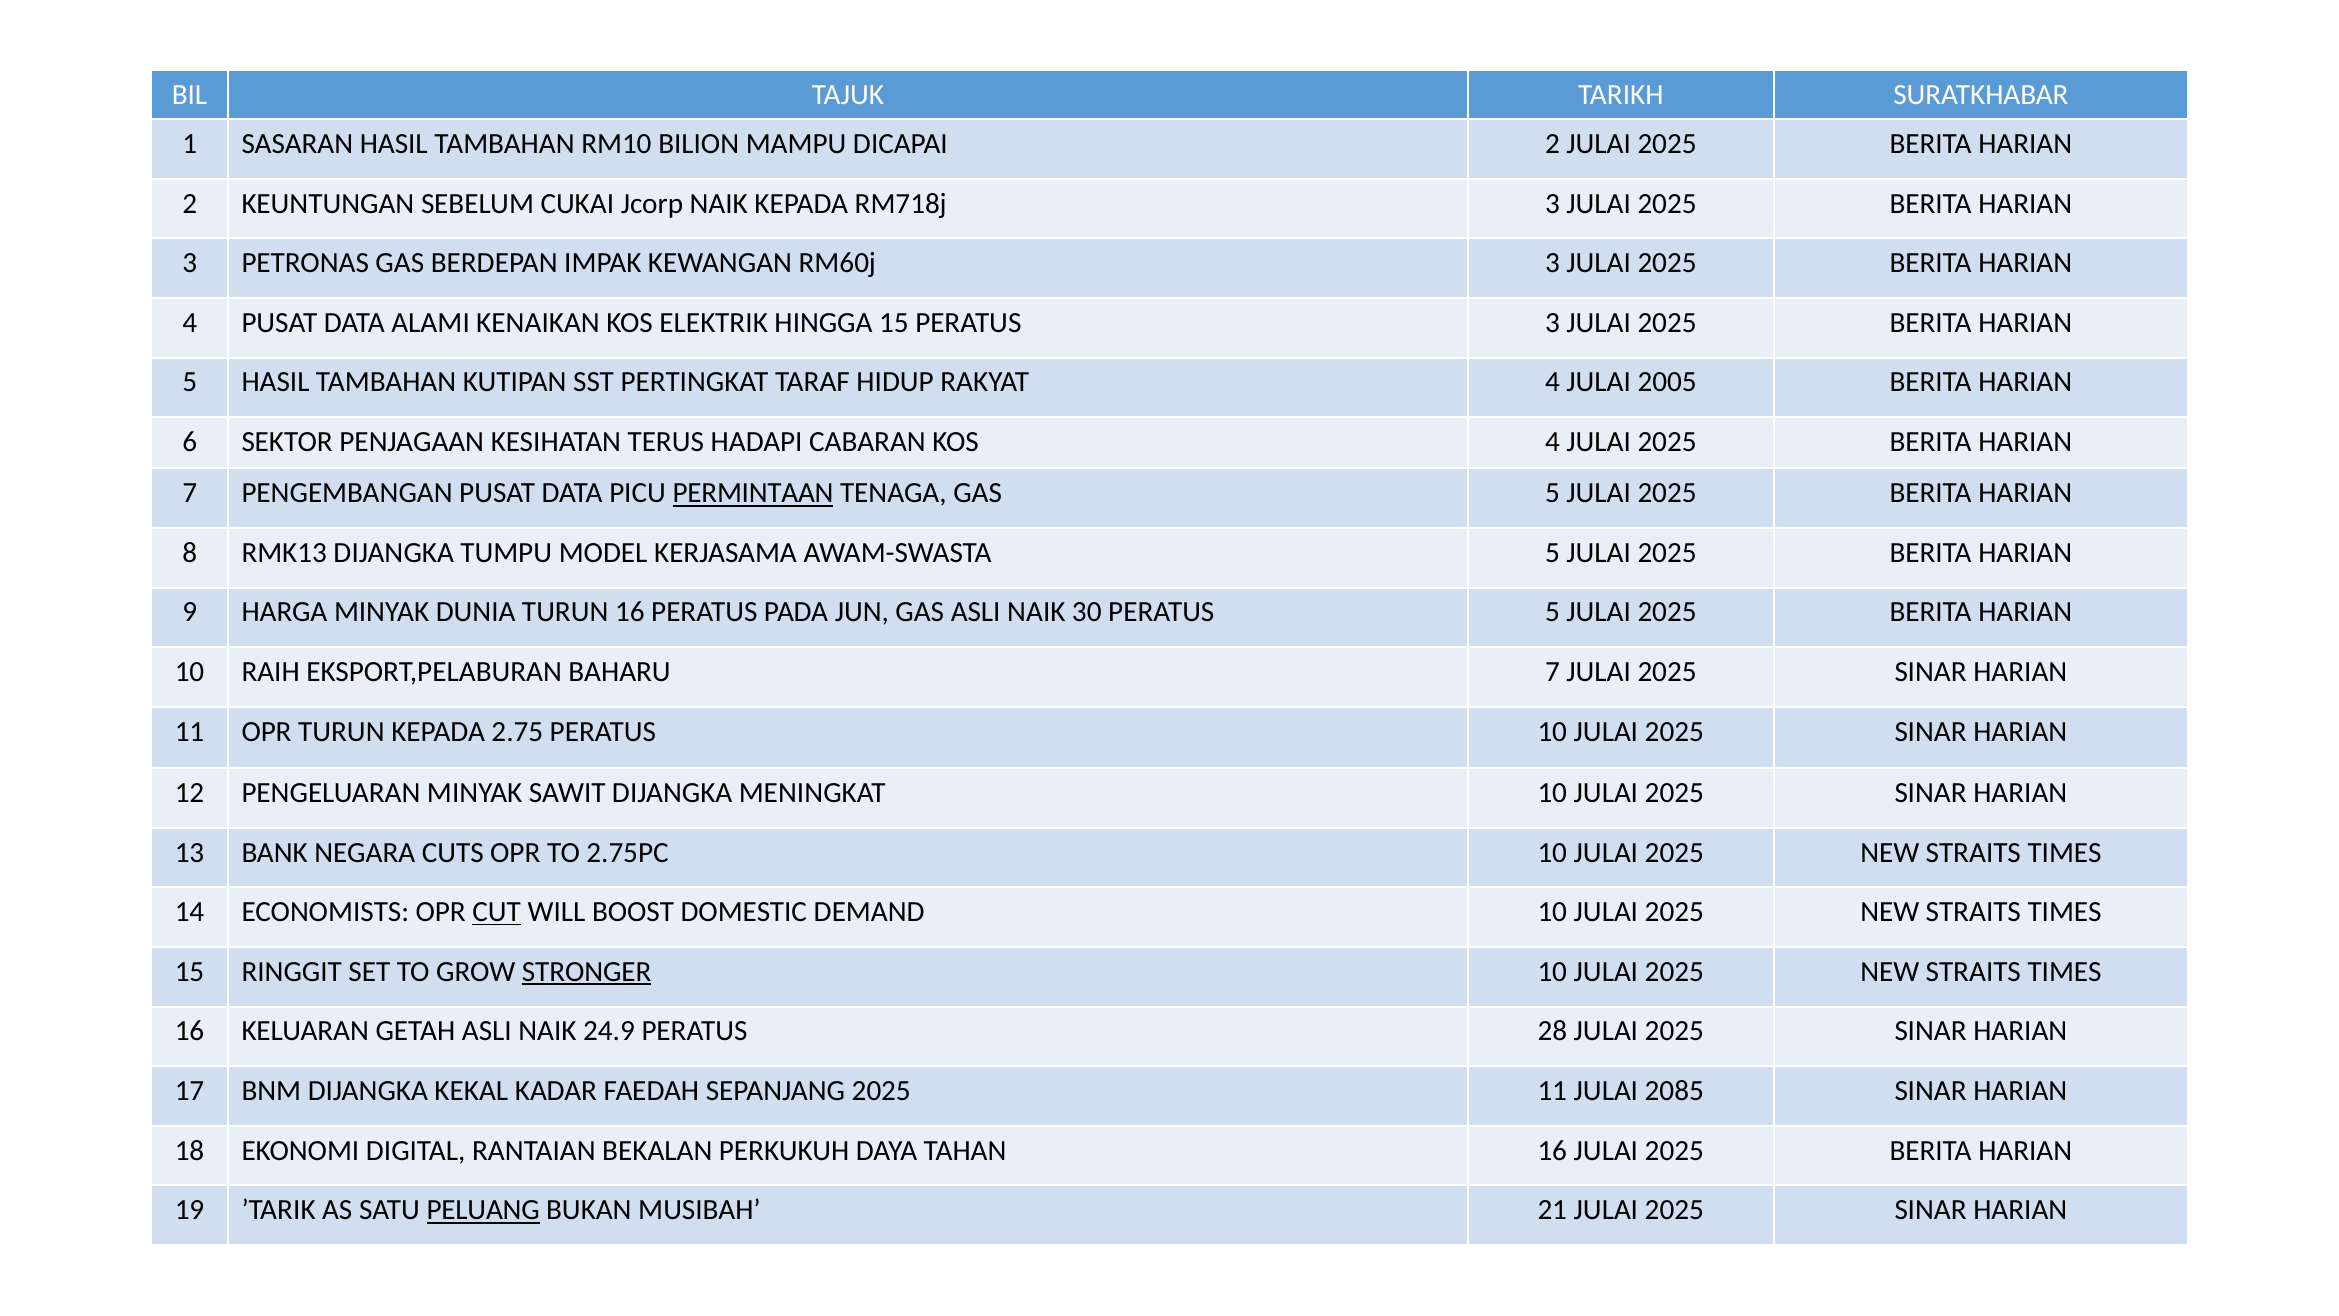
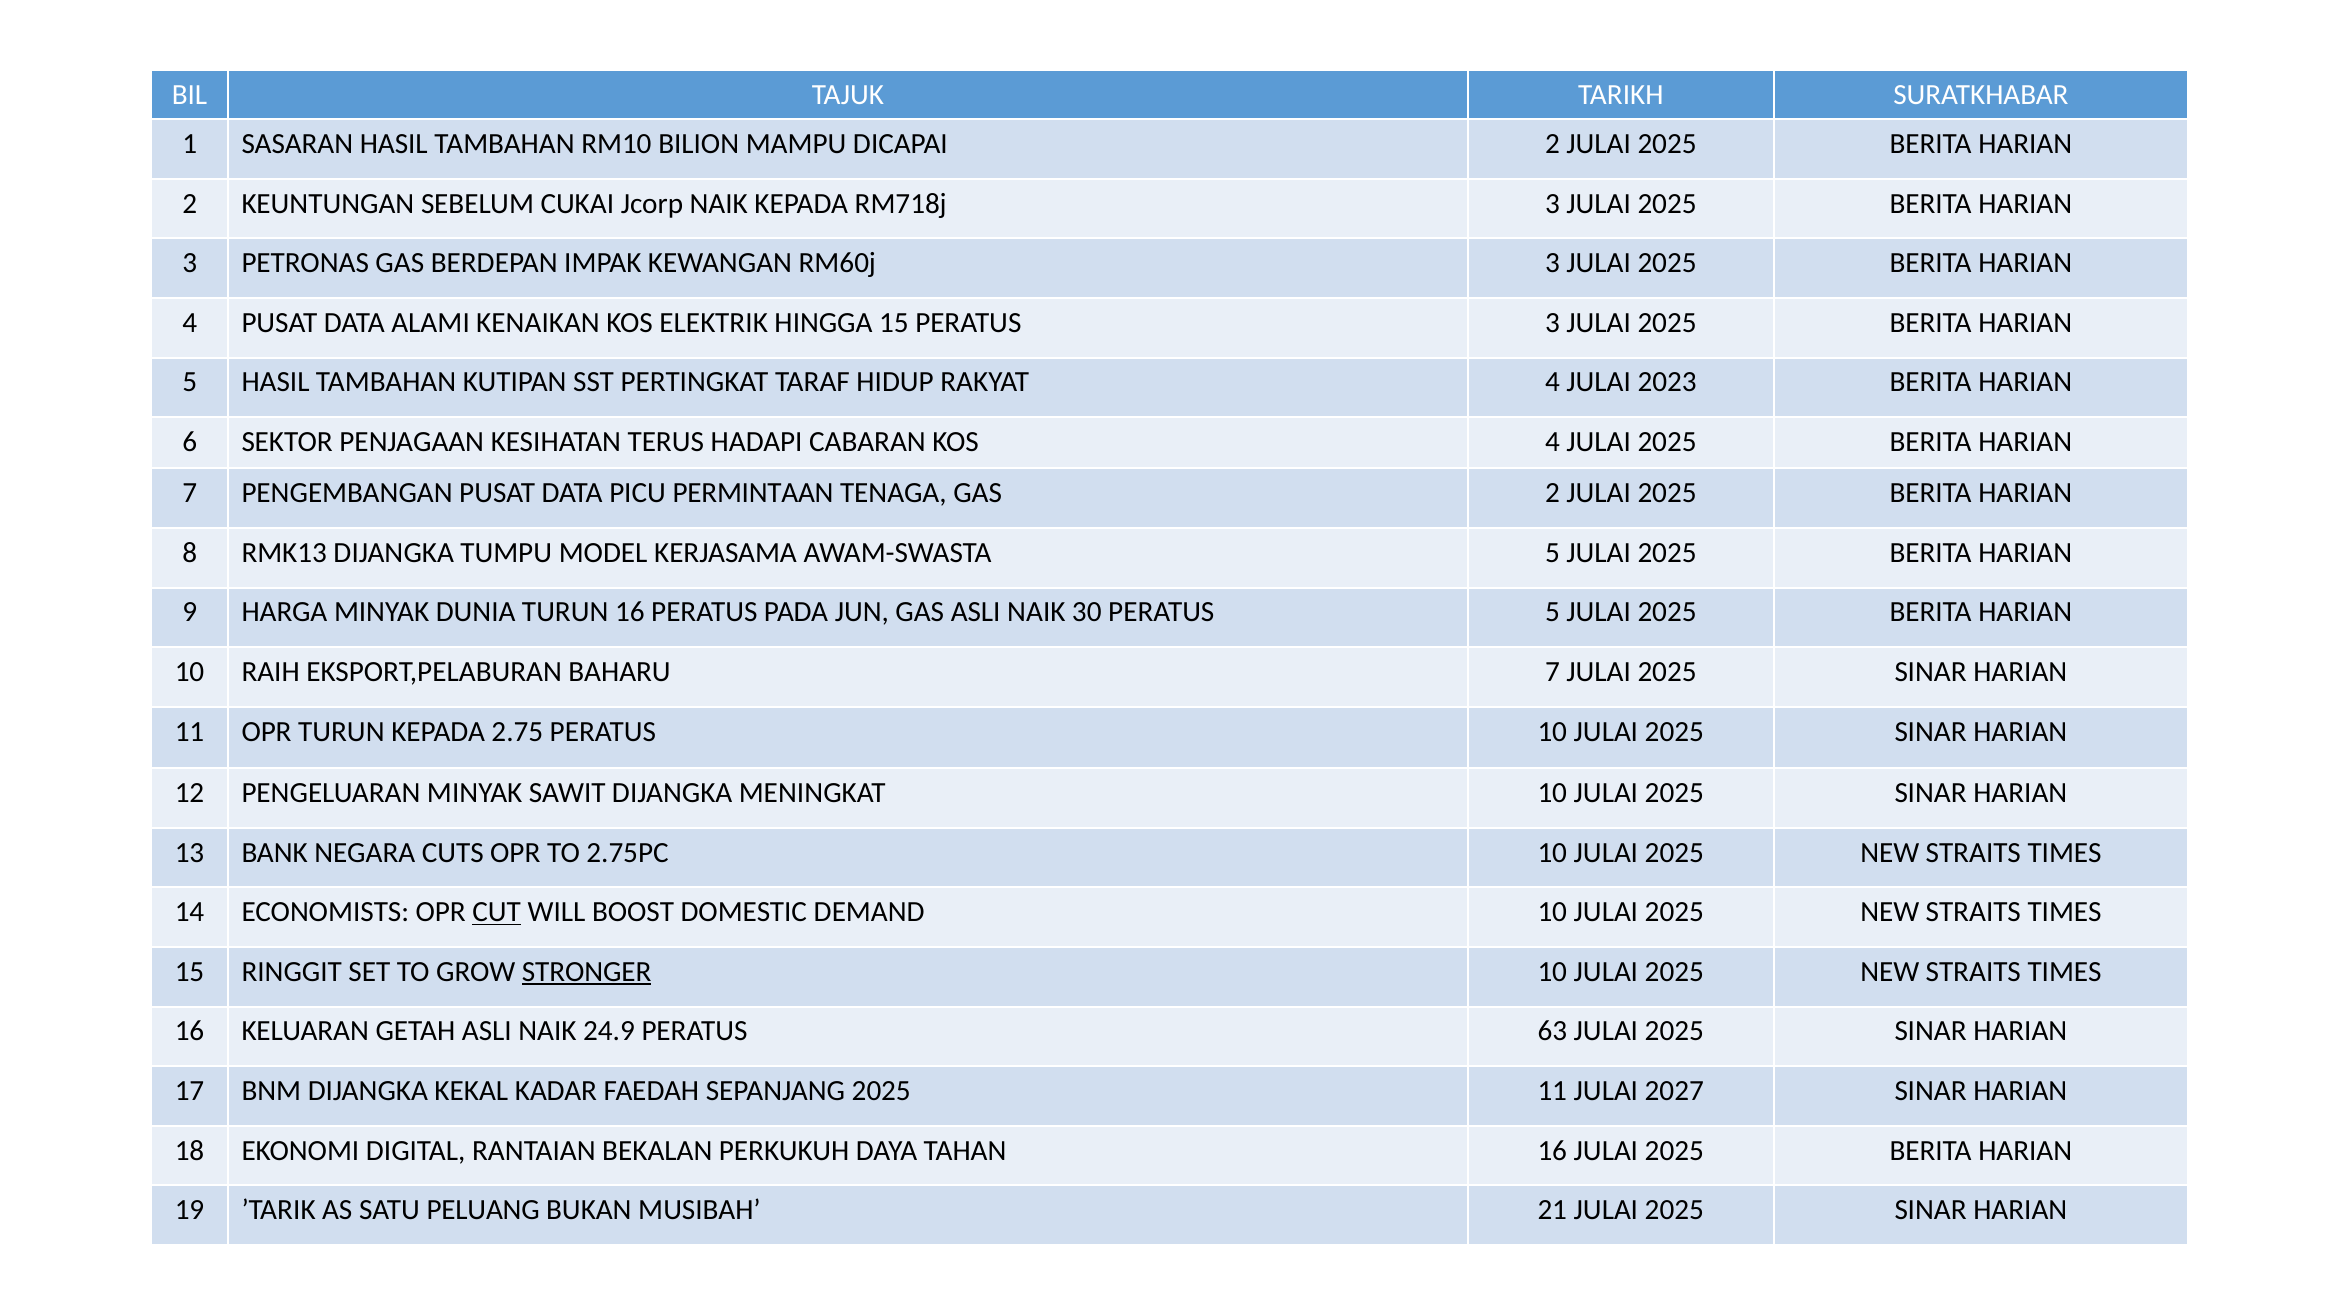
2005: 2005 -> 2023 (1667, 382)
PERMINTAAN underline: present -> none (753, 493)
GAS 5: 5 -> 2 (1552, 493)
28: 28 -> 63 (1552, 1031)
2085: 2085 -> 2027 (1674, 1091)
PELUANG underline: present -> none (483, 1210)
